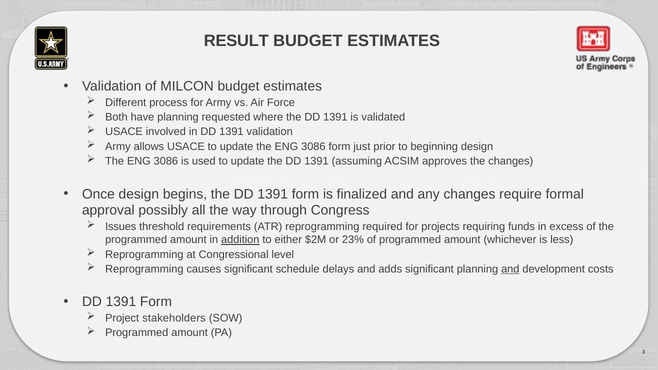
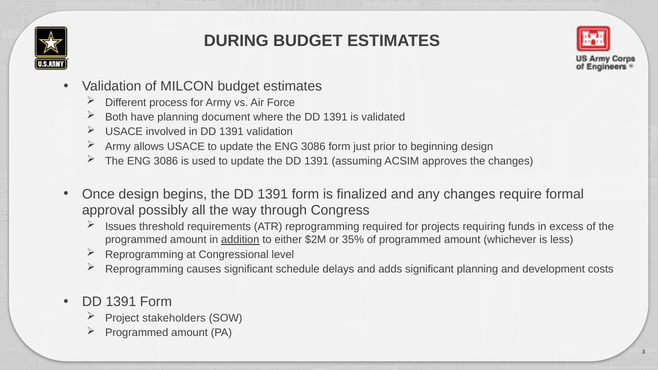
RESULT: RESULT -> DURING (236, 41)
requested: requested -> document (226, 117)
23%: 23% -> 35% (353, 240)
and underline: present -> none (510, 269)
